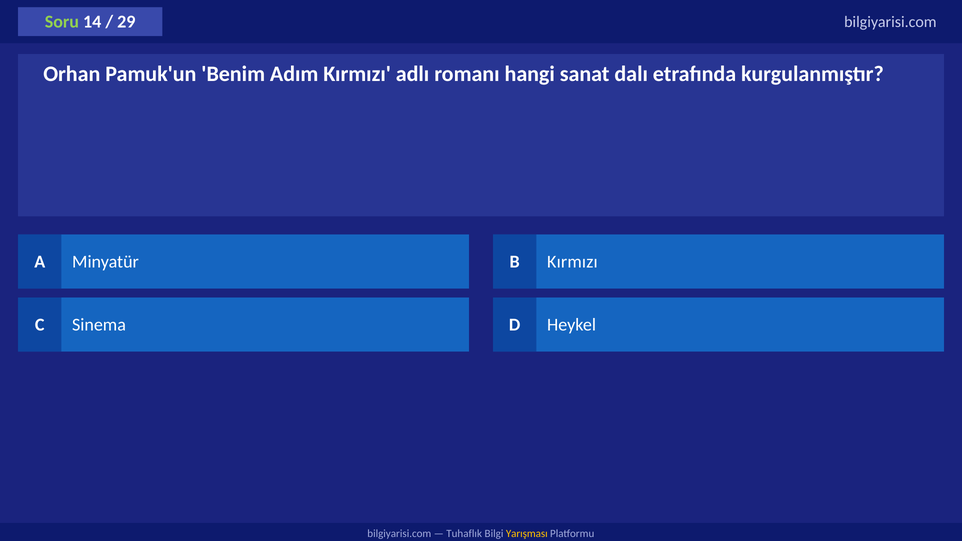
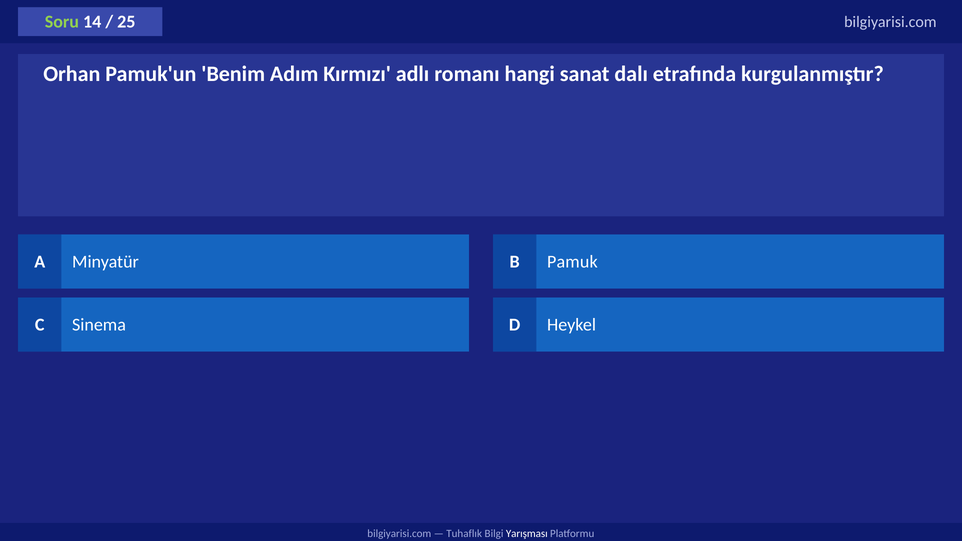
29: 29 -> 25 (126, 22)
B Kırmızı: Kırmızı -> Pamuk (572, 262)
Yarışması colour: yellow -> white (527, 534)
